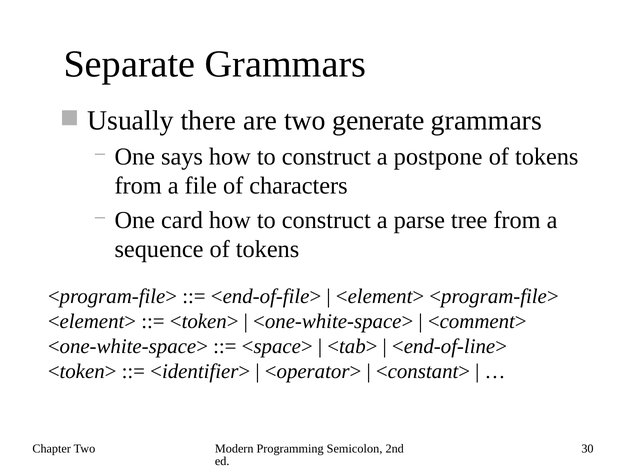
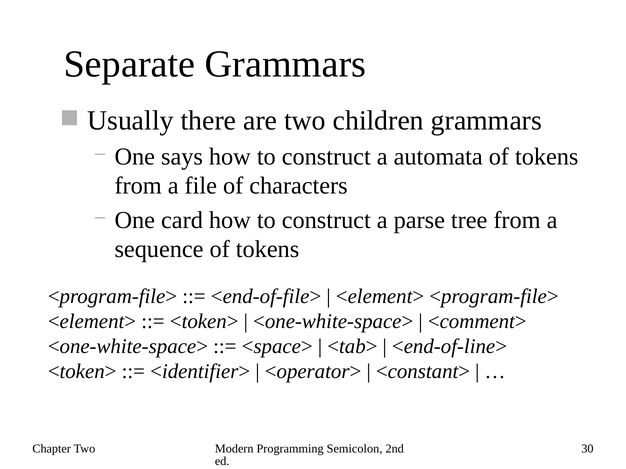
generate: generate -> children (378, 121)
postpone: postpone -> automata (438, 157)
